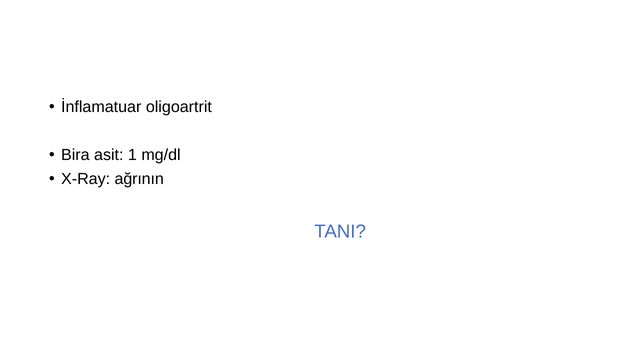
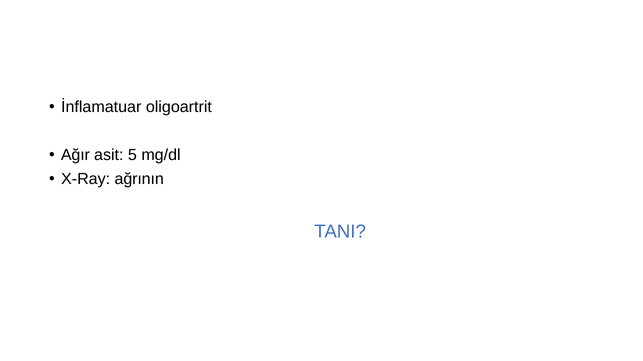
Bira: Bira -> Ağır (75, 155)
1: 1 -> 5 (132, 155)
